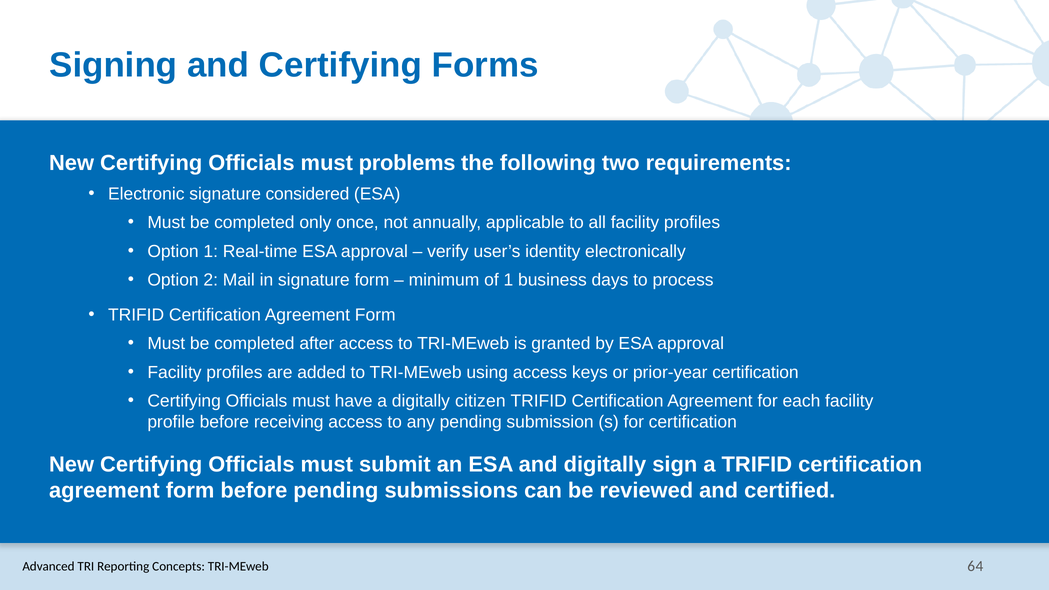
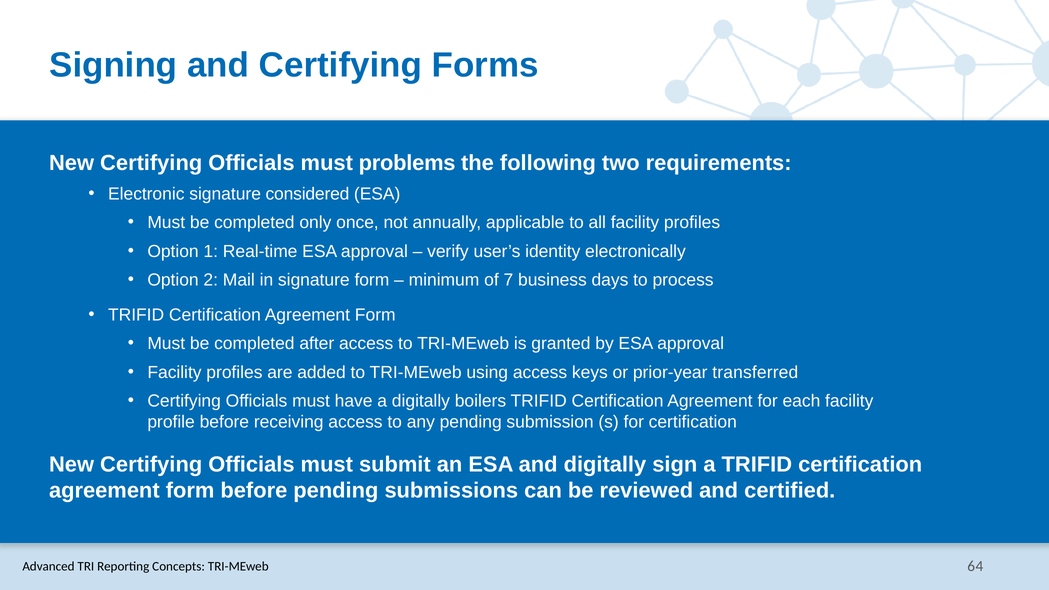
of 1: 1 -> 7 (508, 280)
prior-year certification: certification -> transferred (755, 372)
citizen: citizen -> boilers (480, 401)
